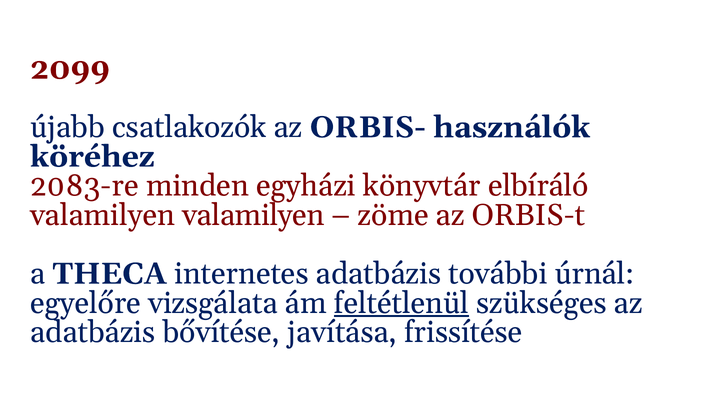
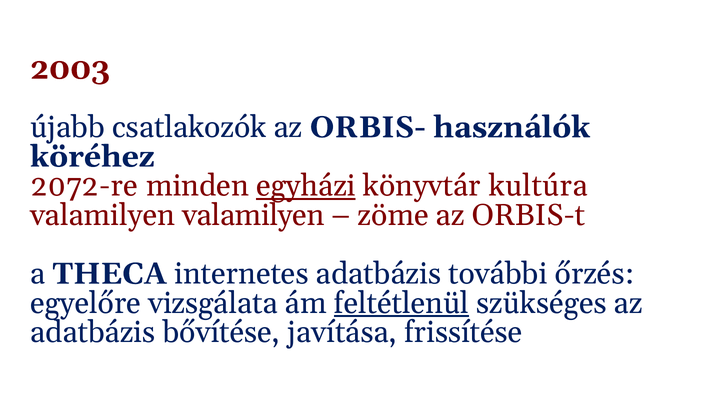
2099: 2099 -> 2003 (70, 69)
2083-re: 2083-re -> 2072-re (84, 186)
egyházi underline: none -> present (306, 186)
elbíráló: elbíráló -> kultúra (538, 186)
úrnál: úrnál -> őrzés (594, 274)
